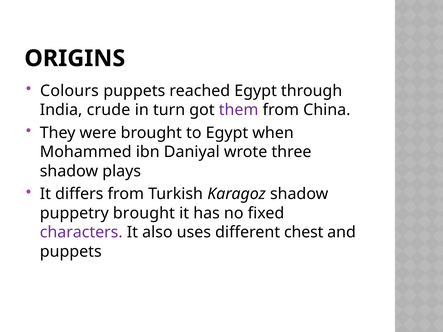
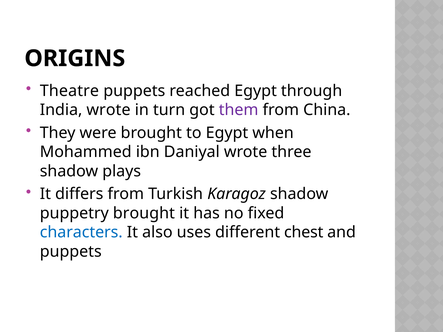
Colours: Colours -> Theatre (69, 91)
India crude: crude -> wrote (109, 110)
characters colour: purple -> blue (81, 233)
